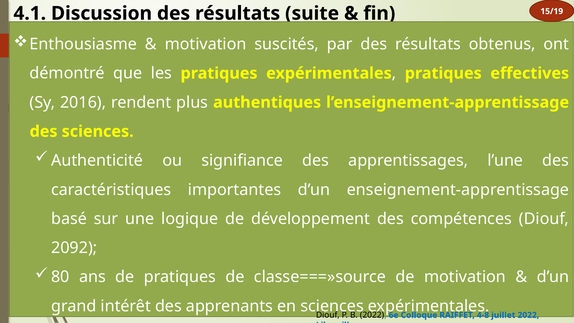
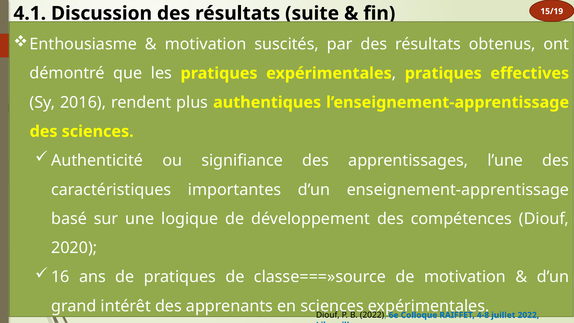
2092: 2092 -> 2020 (74, 248)
80: 80 -> 16 (60, 277)
